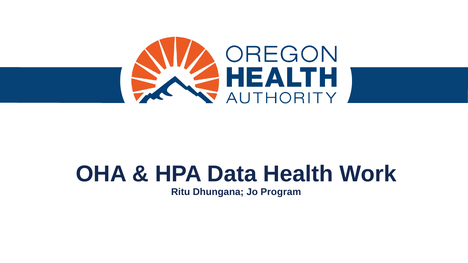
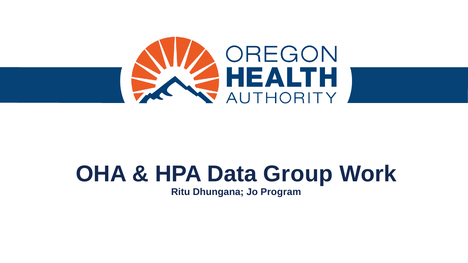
Health: Health -> Group (298, 174)
